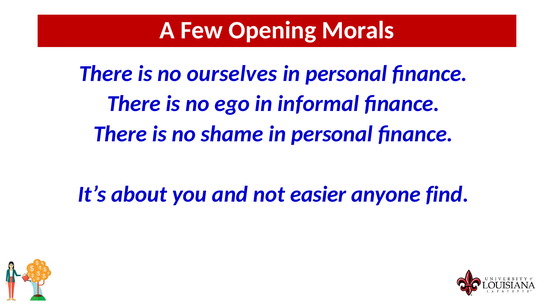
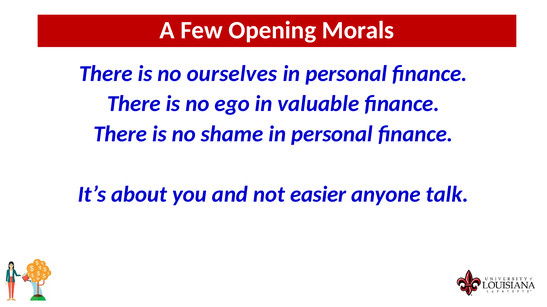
informal: informal -> valuable (318, 104)
find: find -> talk (447, 195)
